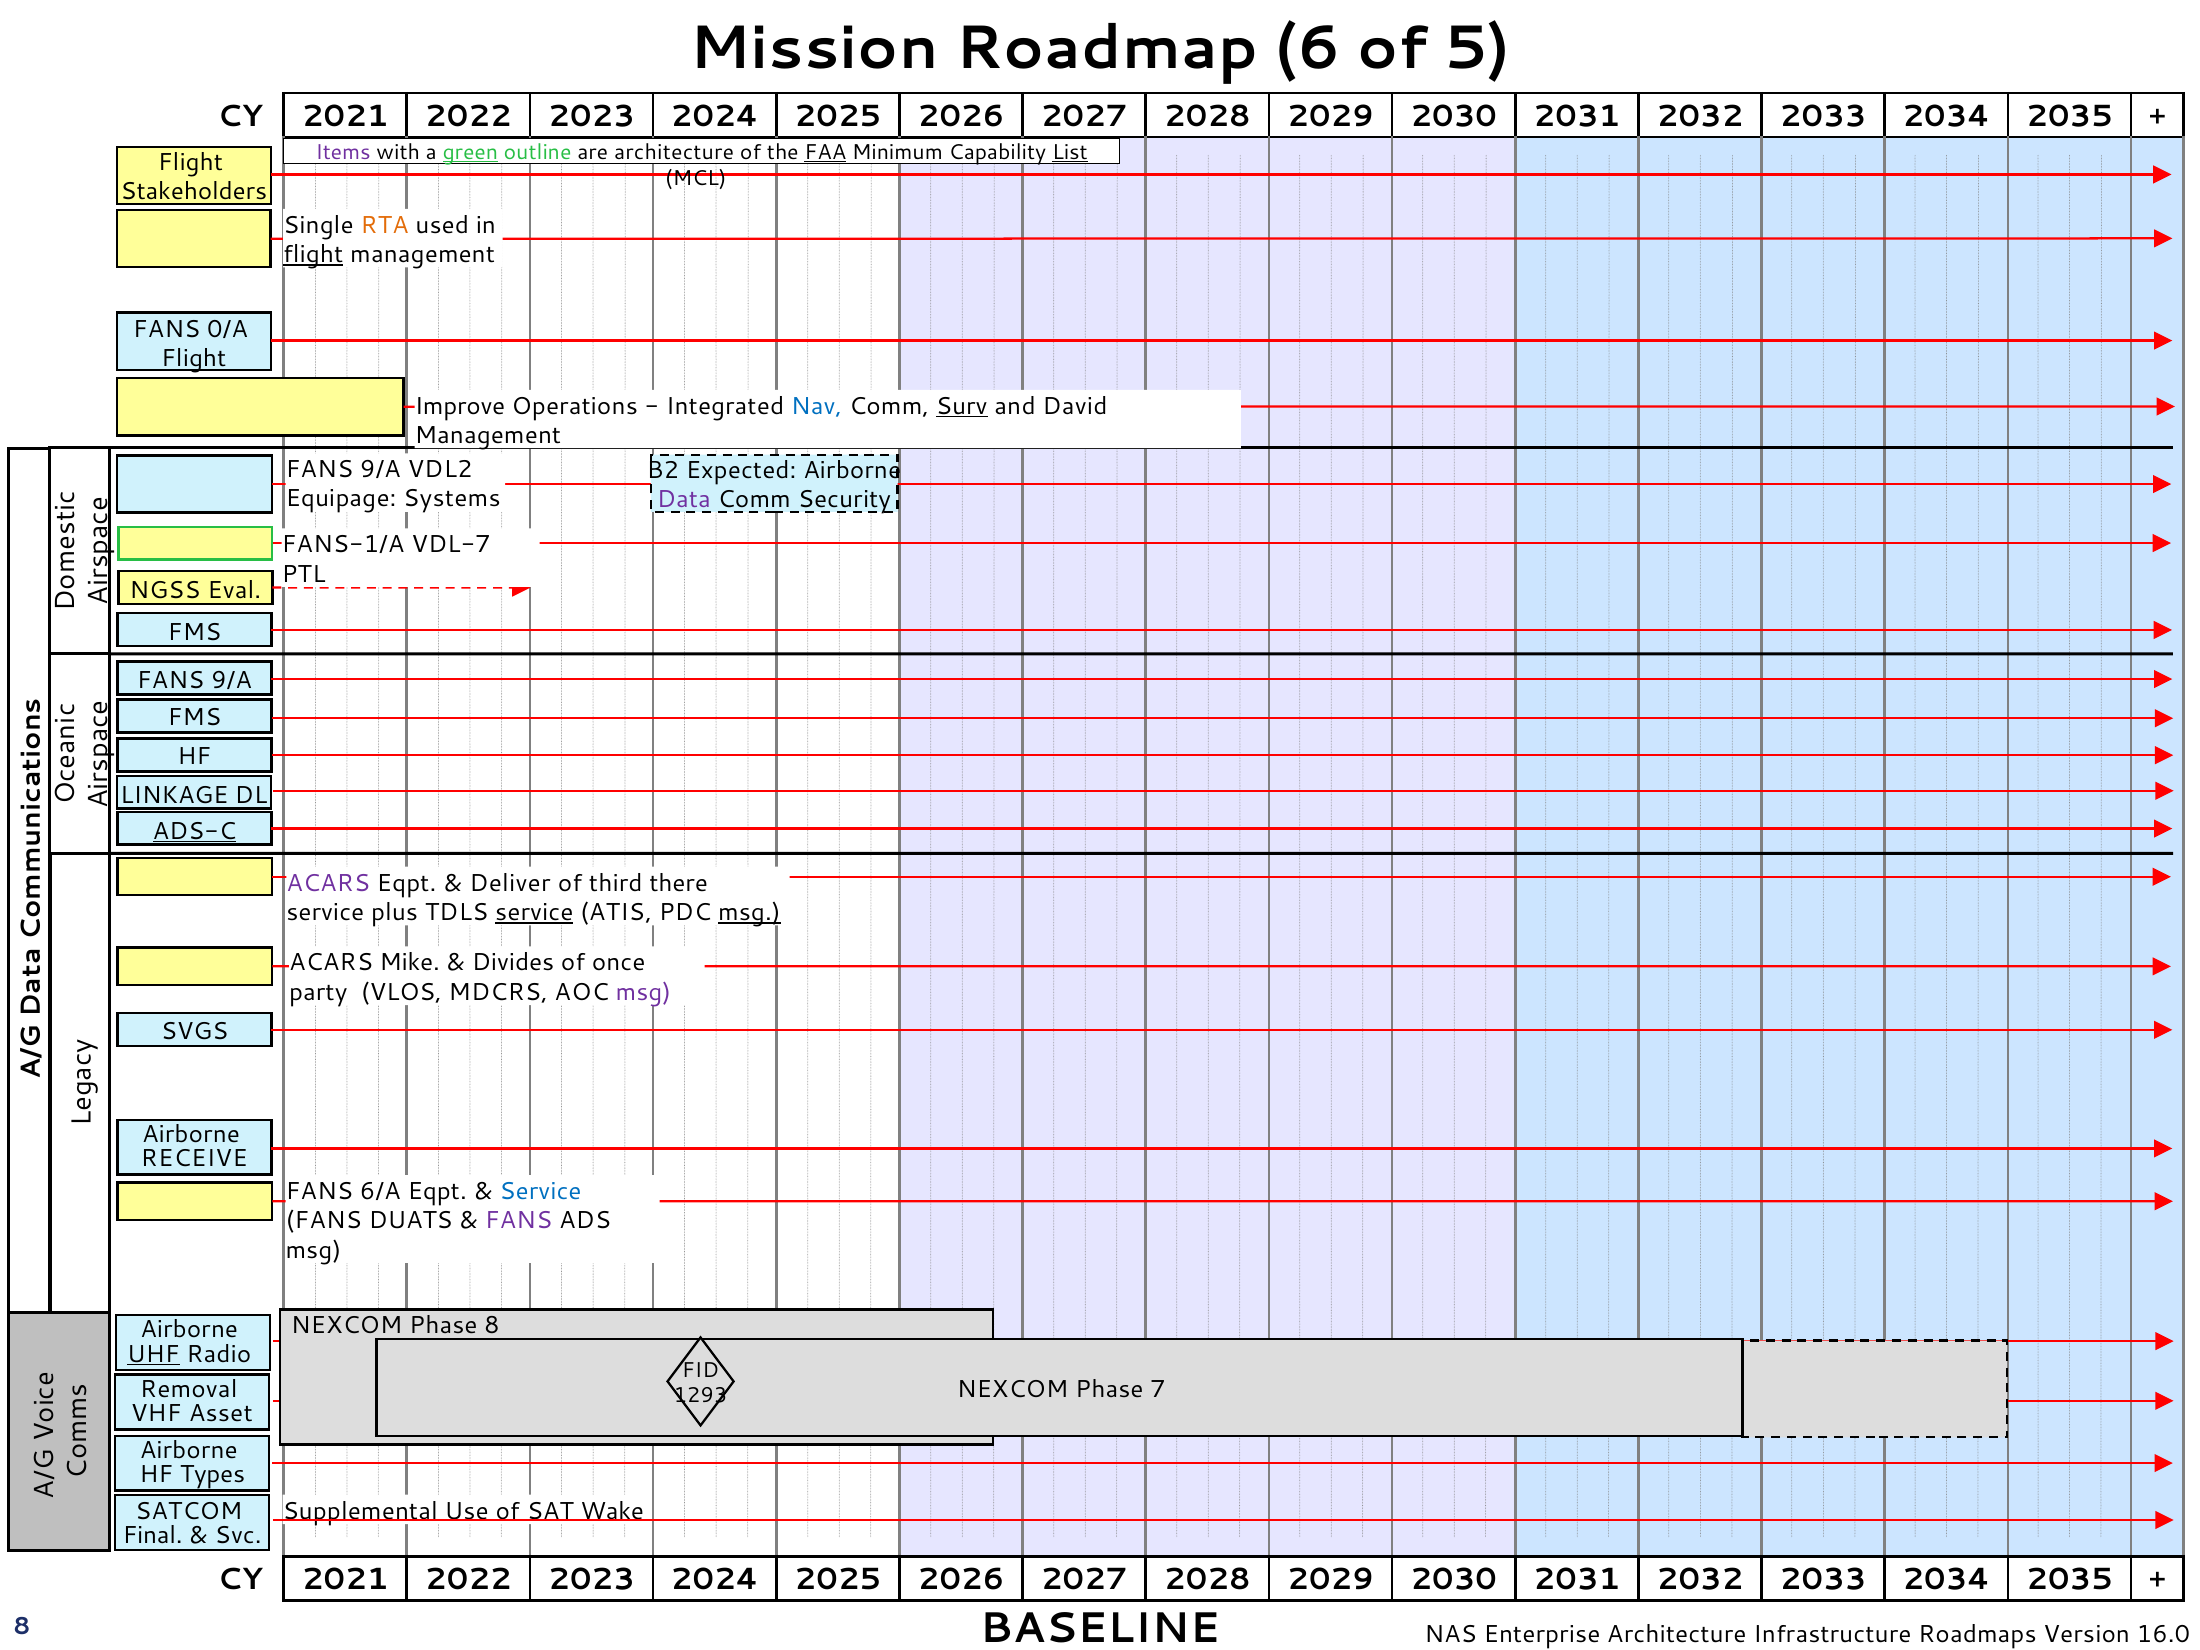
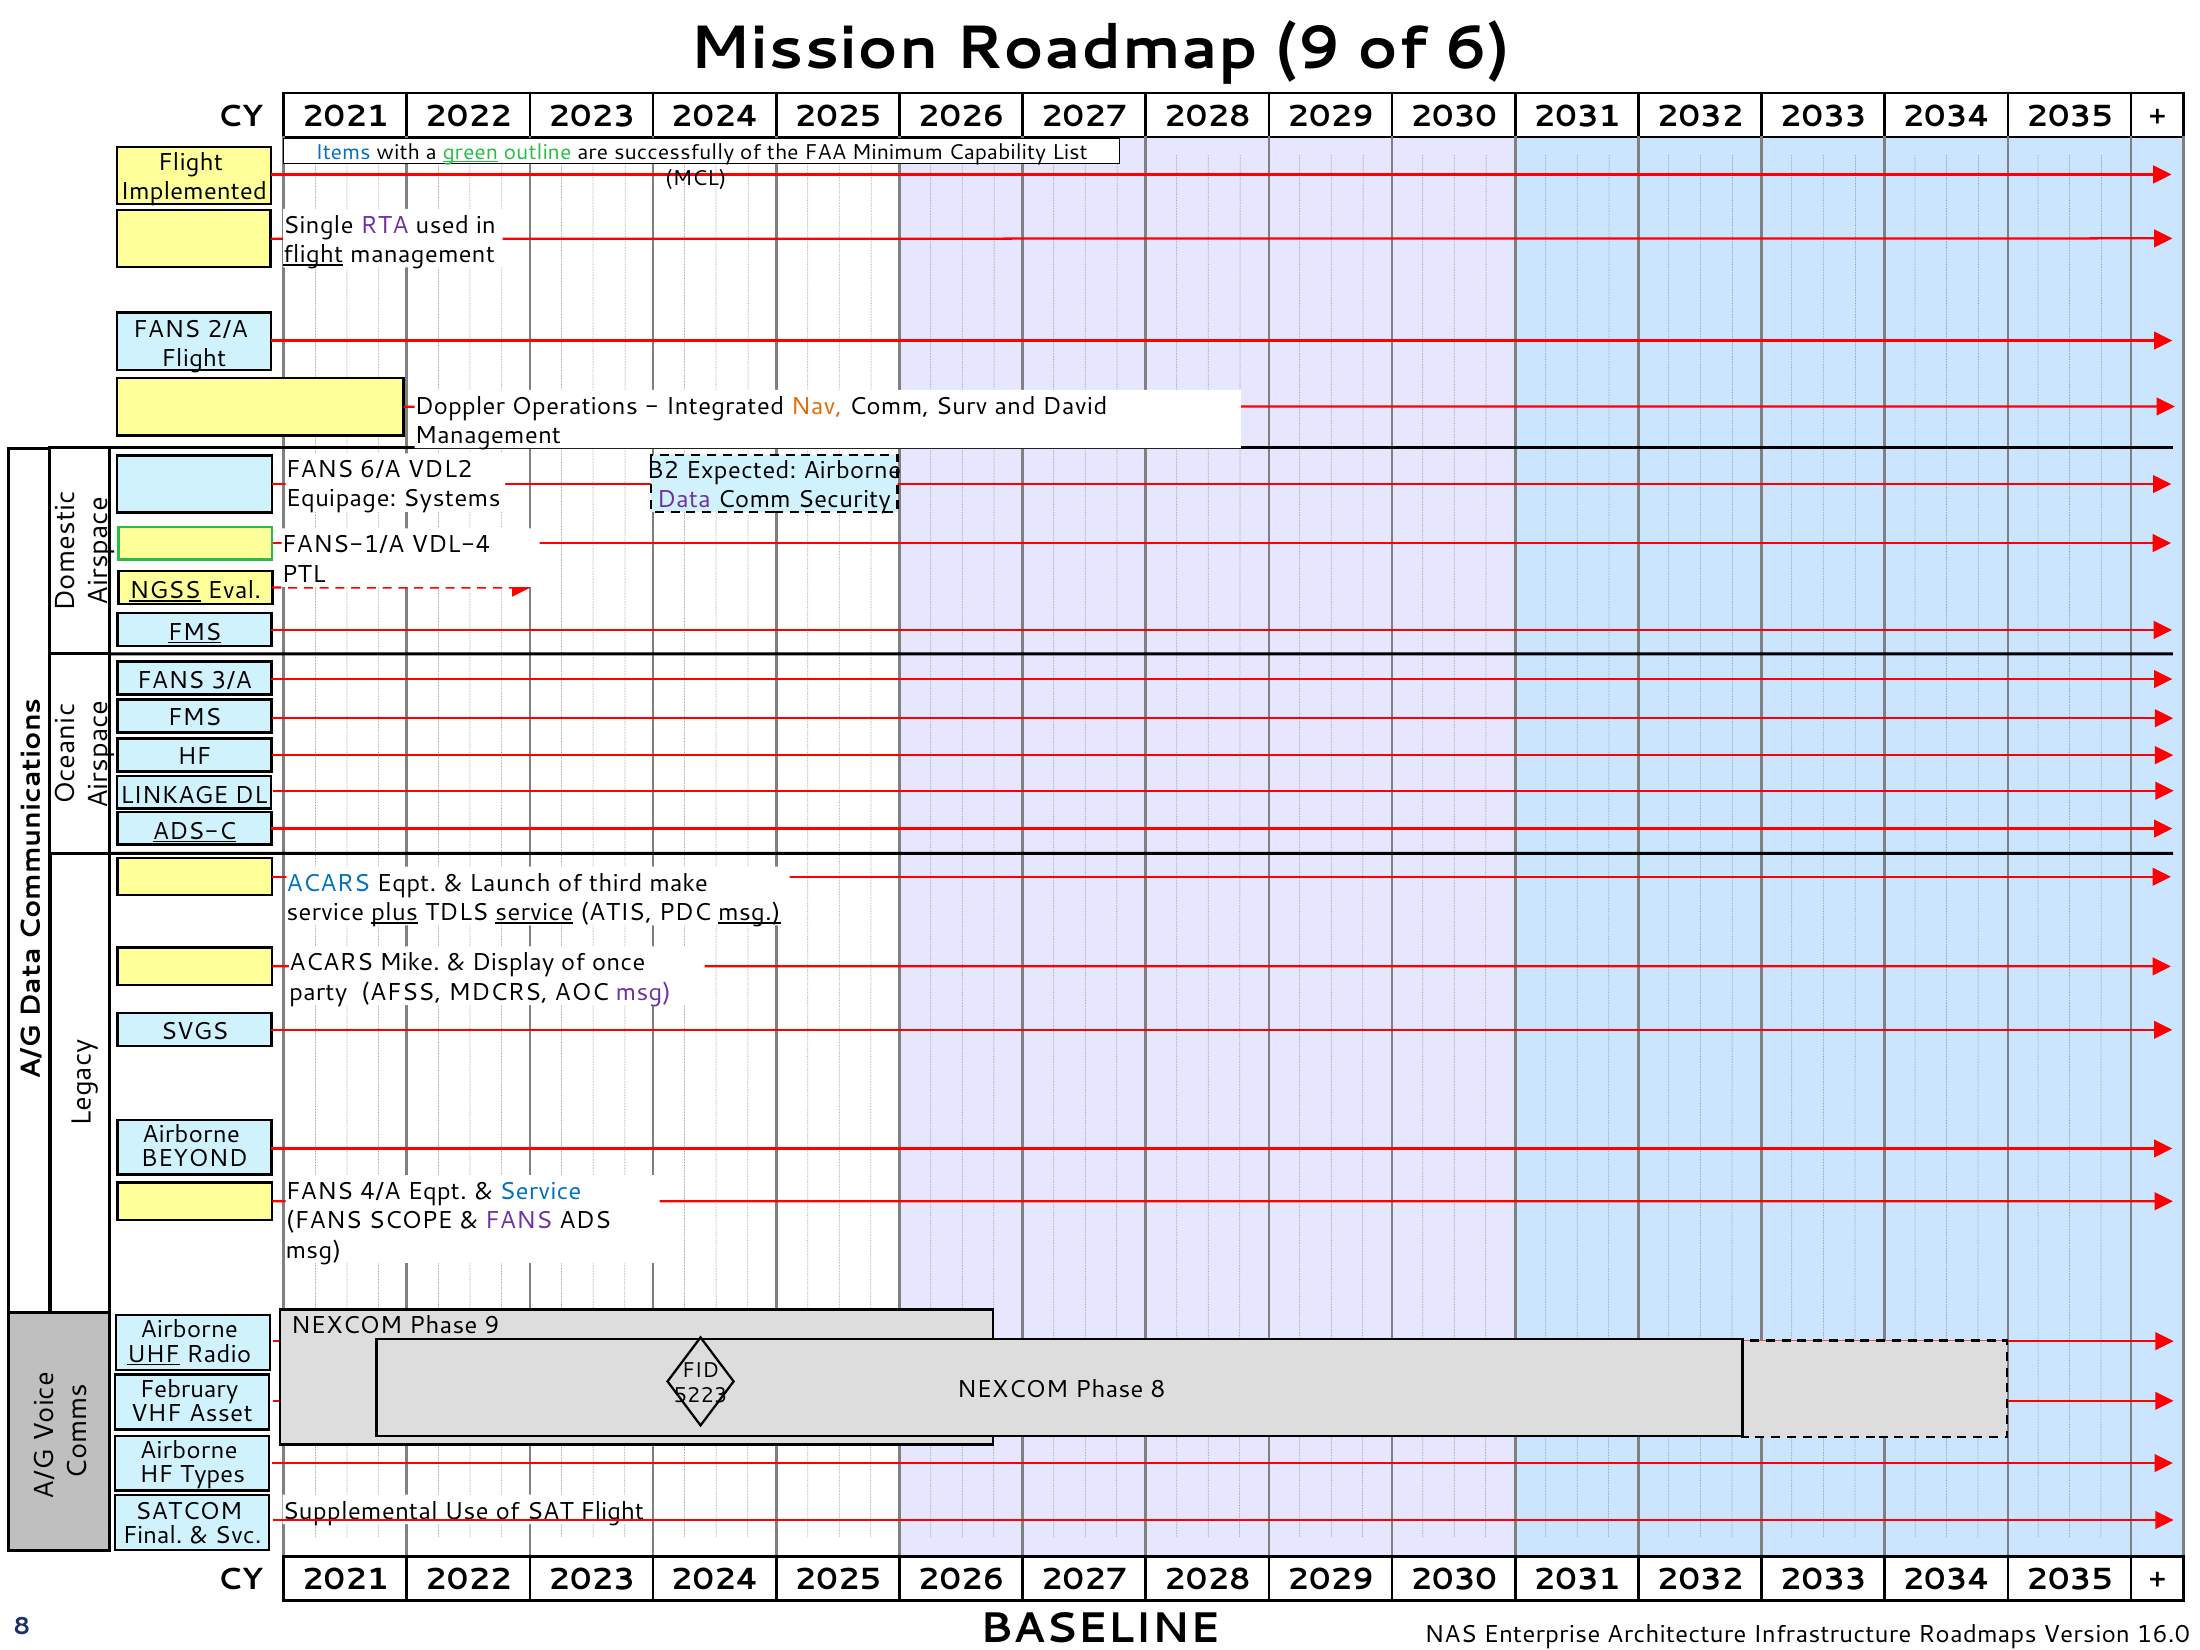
Roadmap 6: 6 -> 9 (1308, 48)
5: 5 -> 6 (1478, 48)
Items colour: purple -> blue (343, 152)
are architecture: architecture -> successfully (674, 152)
FAA underline: present -> none (825, 152)
List underline: present -> none (1070, 152)
Stakeholders: Stakeholders -> Implemented (194, 192)
RTA colour: orange -> purple (385, 225)
0/A: 0/A -> 2/A (228, 329)
Improve: Improve -> Doppler (460, 406)
Nav colour: blue -> orange (817, 406)
Surv underline: present -> none (962, 406)
9/A: 9/A -> 6/A (380, 470)
VDL-7: VDL-7 -> VDL-4 (451, 545)
NGSS underline: none -> present (165, 590)
FMS underline: none -> present (194, 632)
9/A: 9/A -> 3/A (232, 681)
ACARS colour: purple -> blue (328, 883)
Deliver: Deliver -> Launch (510, 883)
there: there -> make (679, 883)
plus underline: none -> present (395, 912)
Divides: Divides -> Display (513, 963)
VLOS: VLOS -> AFSS (401, 992)
RECEIVE: RECEIVE -> BEYOND (194, 1159)
6/A: 6/A -> 4/A (380, 1192)
DUATS: DUATS -> SCOPE (411, 1221)
Phase 8: 8 -> 9 (492, 1326)
Removal: Removal -> February (189, 1389)
Phase 7: 7 -> 8 (1158, 1389)
1293: 1293 -> 5223 (701, 1396)
SAT Wake: Wake -> Flight (612, 1511)
